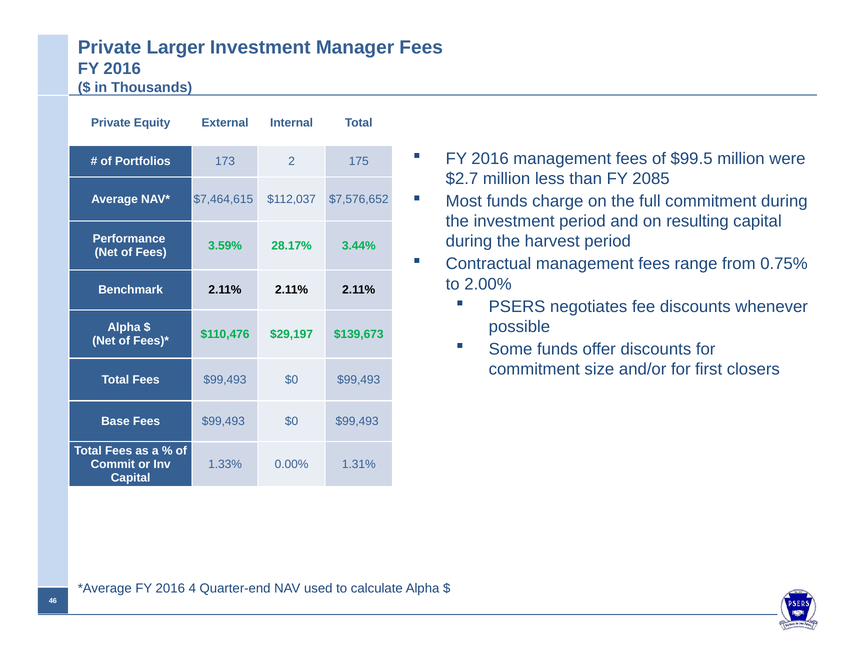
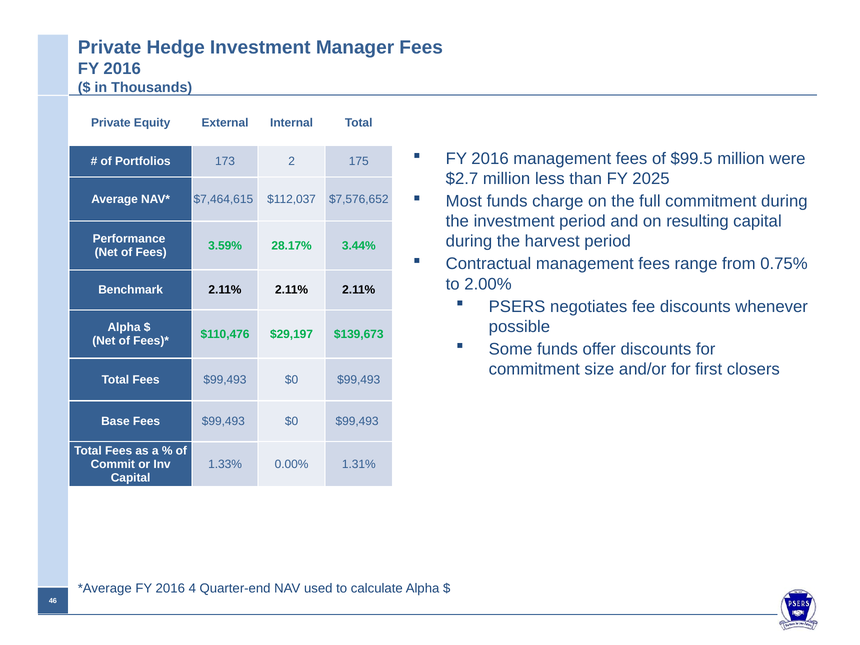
Larger: Larger -> Hedge (176, 47)
2085: 2085 -> 2025 (651, 179)
